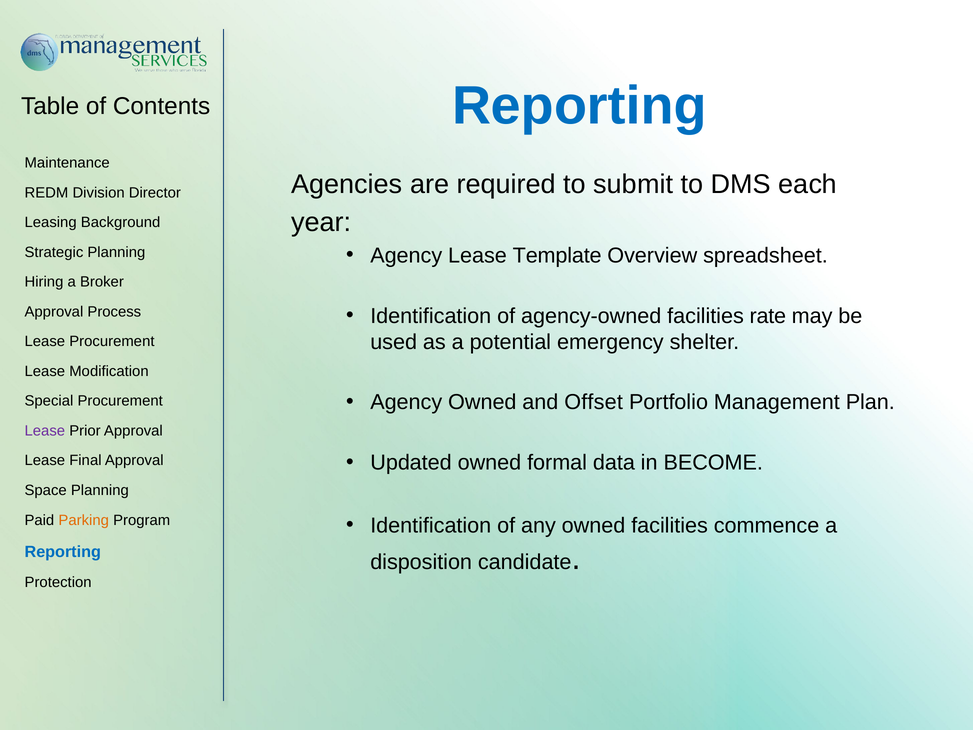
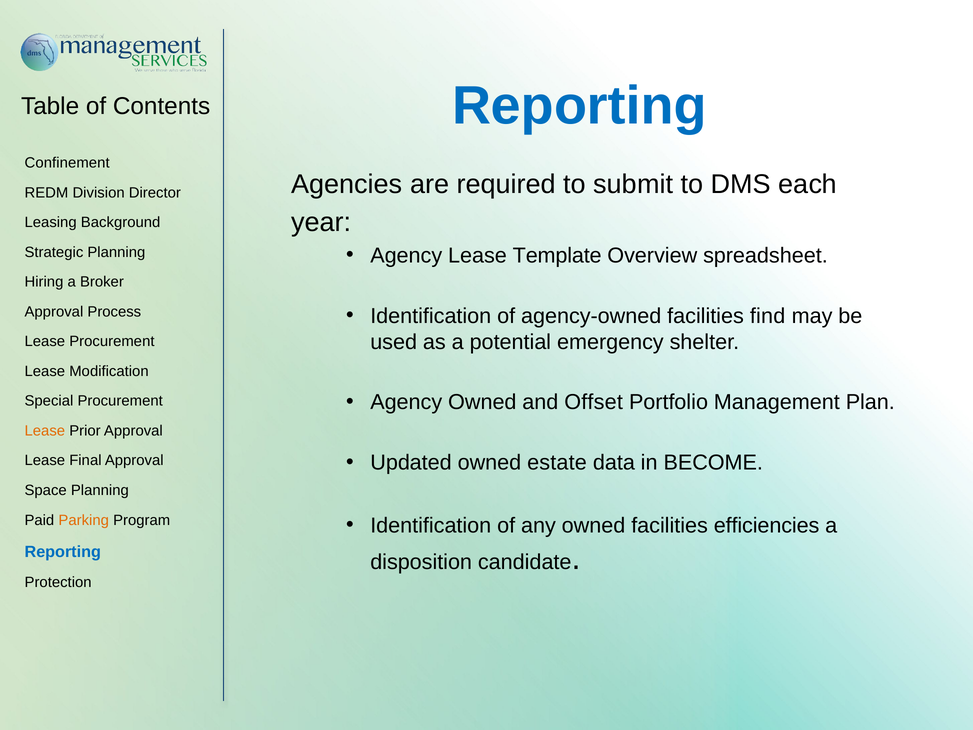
Maintenance: Maintenance -> Confinement (67, 163)
rate: rate -> find (768, 316)
Lease colour: purple -> orange (45, 431)
formal: formal -> estate (557, 463)
commence: commence -> efficiencies (767, 525)
